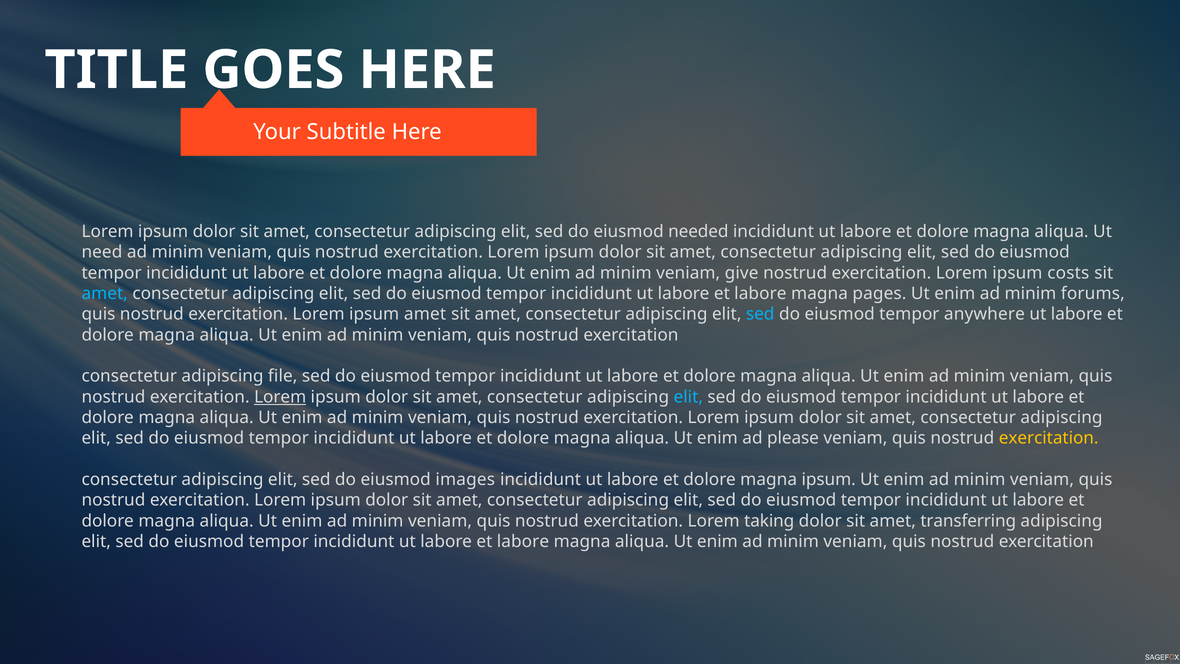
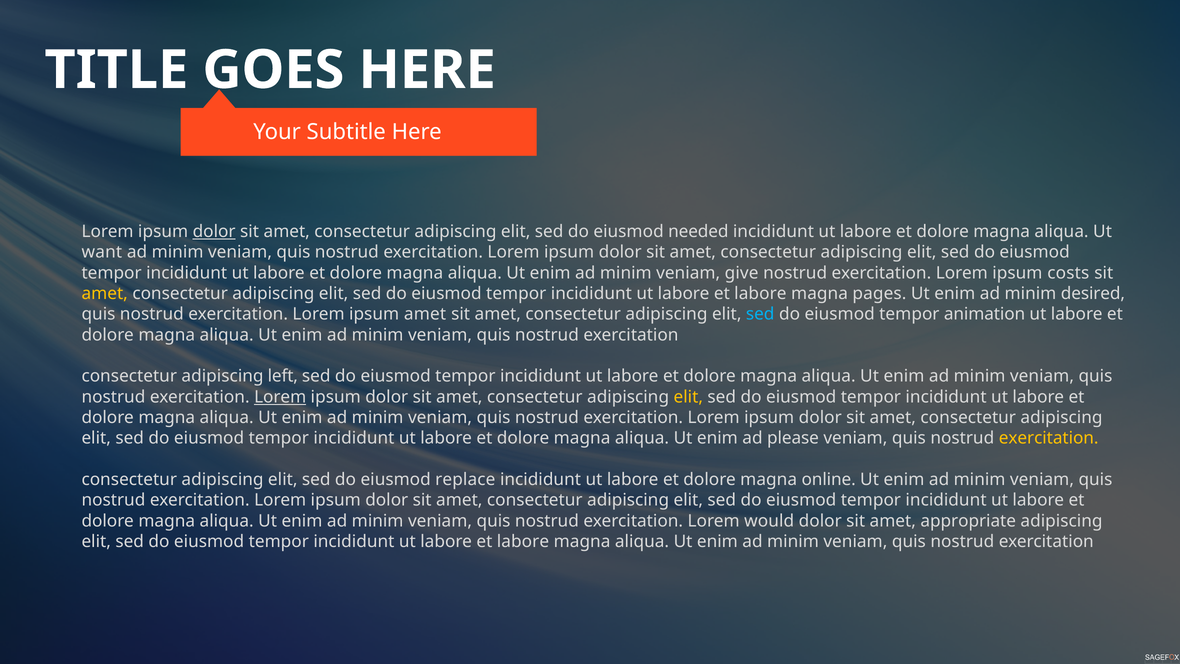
dolor underline: none -> present (214, 231)
need: need -> want (102, 252)
amet colour: light blue -> yellow (105, 293)
forums: forums -> desired (1093, 293)
anywhere: anywhere -> animation (985, 314)
file: file -> left (283, 376)
elit colour: light blue -> yellow (688, 397)
images: images -> replace (465, 479)
magna ipsum: ipsum -> online (829, 479)
taking: taking -> would (769, 521)
transferring: transferring -> appropriate (968, 521)
